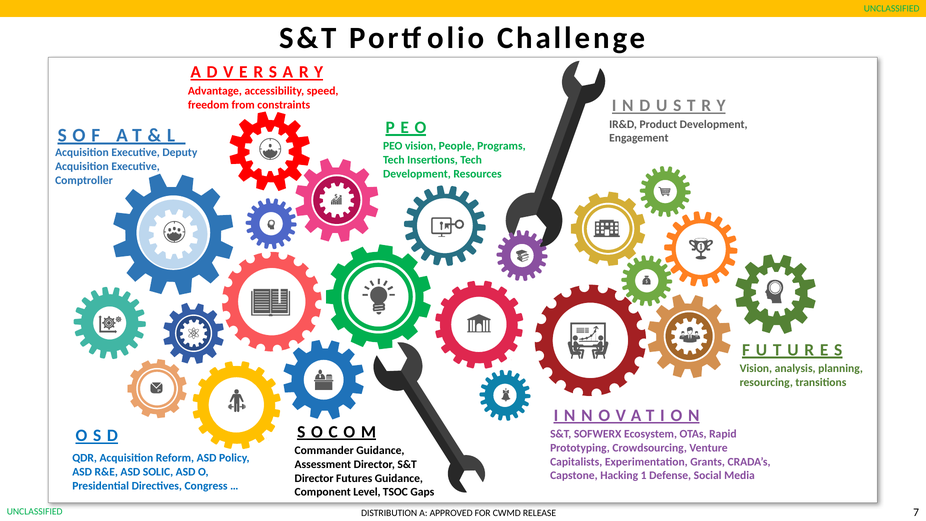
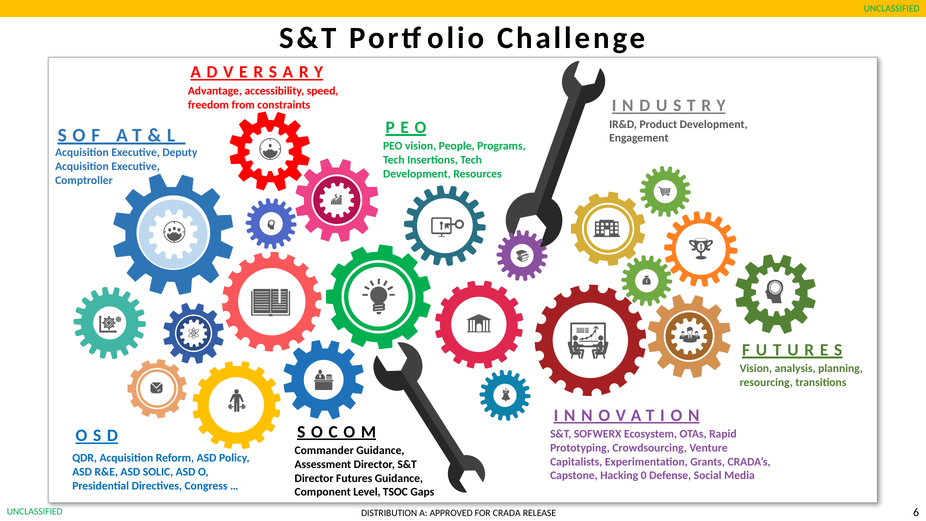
1: 1 -> 0 (644, 475)
7: 7 -> 6 (916, 512)
CWMD: CWMD -> CRADA (507, 513)
